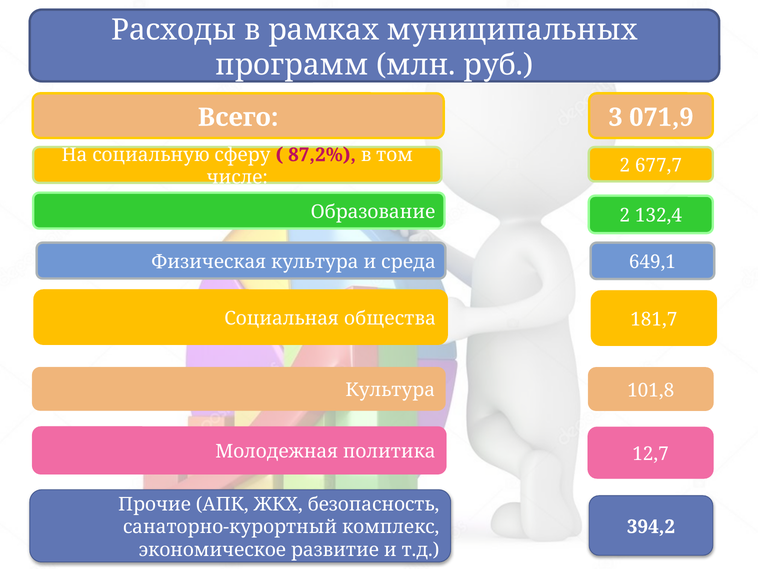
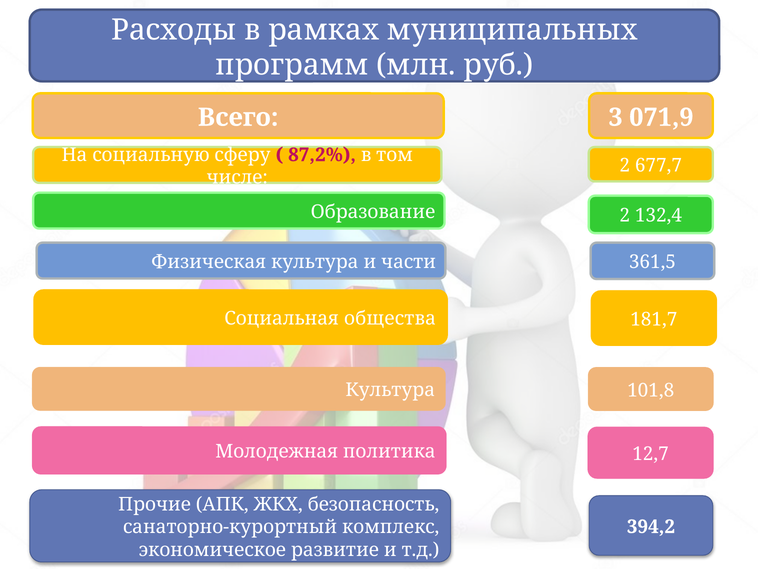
среда: среда -> части (409, 262)
649,1: 649,1 -> 361,5 (652, 262)
